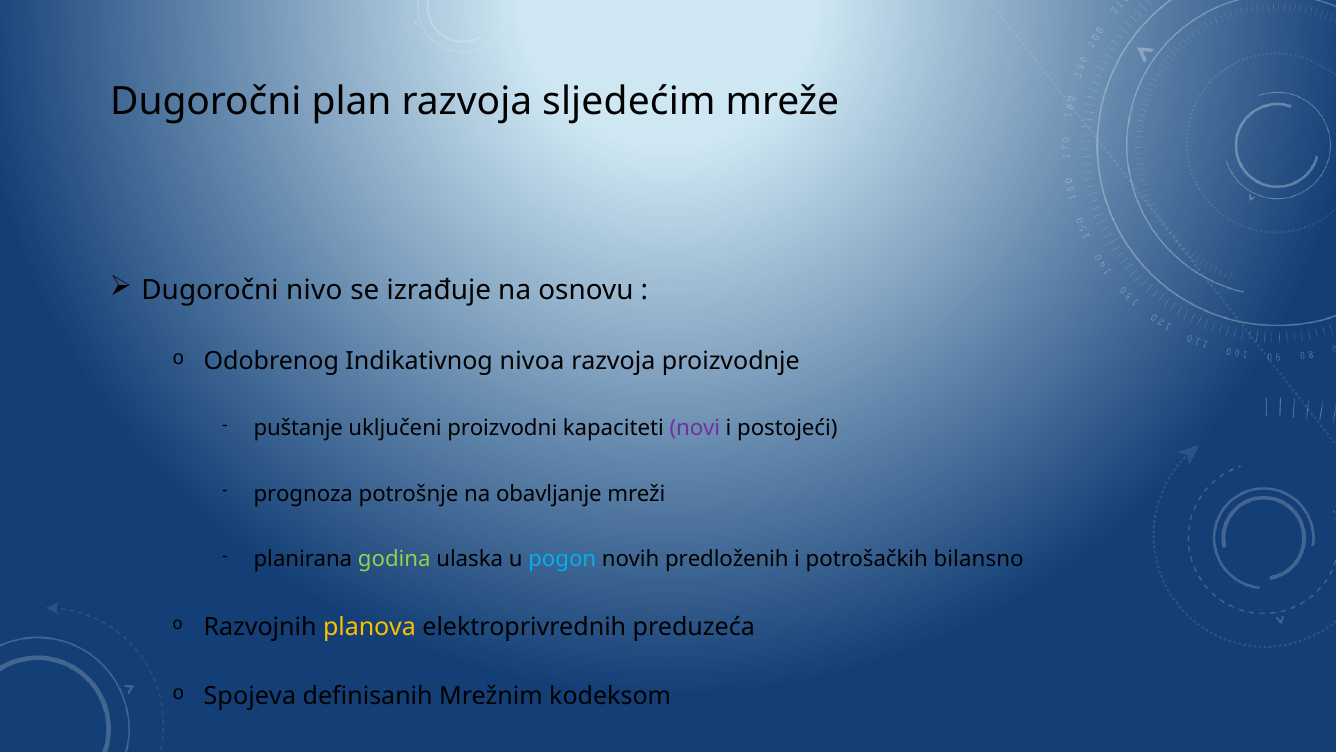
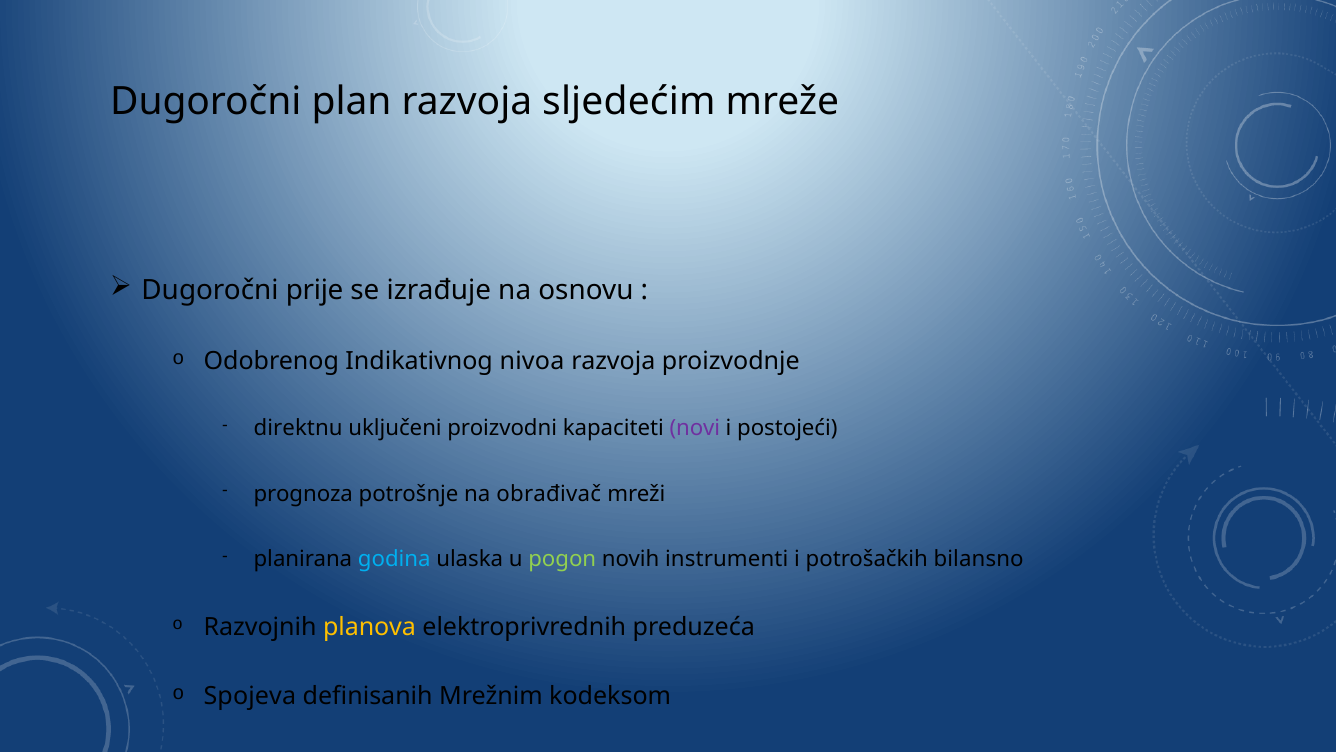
nivo: nivo -> prije (315, 290)
puštanje: puštanje -> direktnu (298, 428)
obavljanje: obavljanje -> obrađivač (549, 493)
godina colour: light green -> light blue (394, 559)
pogon colour: light blue -> light green (562, 559)
predloženih: predloženih -> instrumenti (727, 559)
